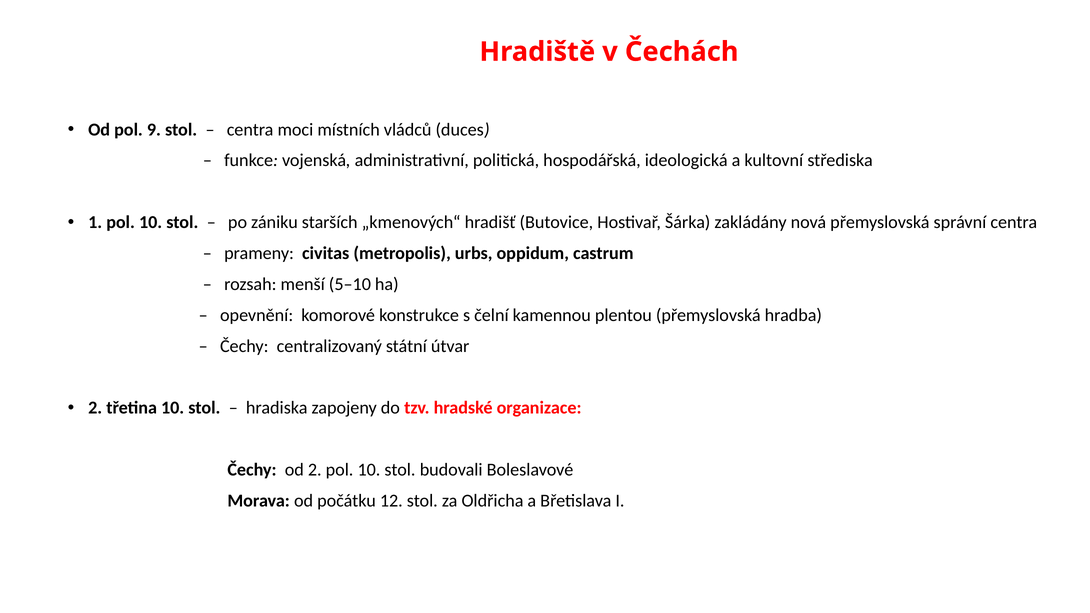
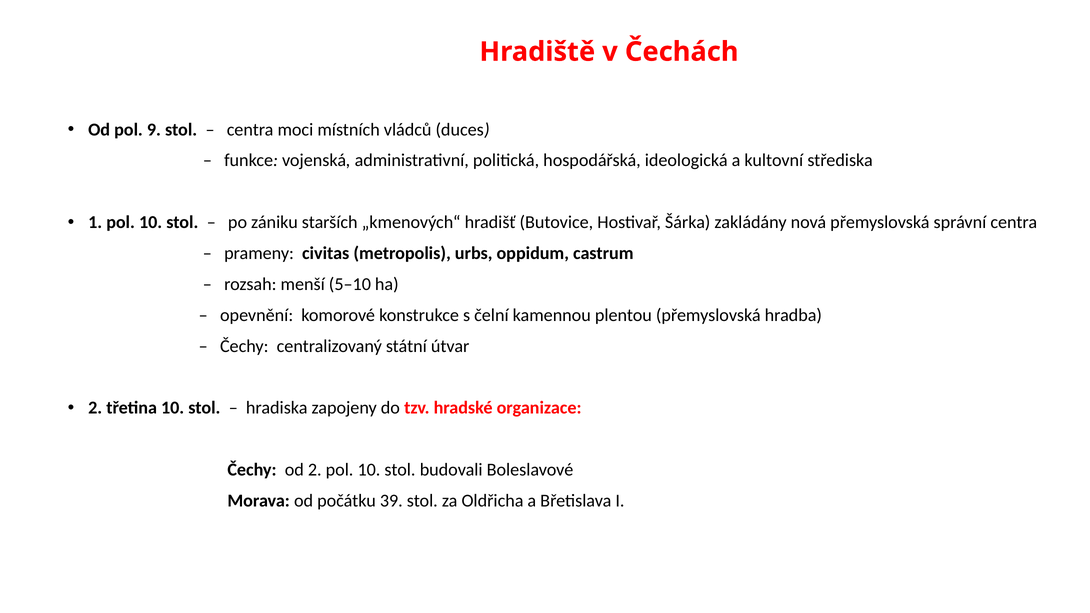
12: 12 -> 39 (391, 501)
